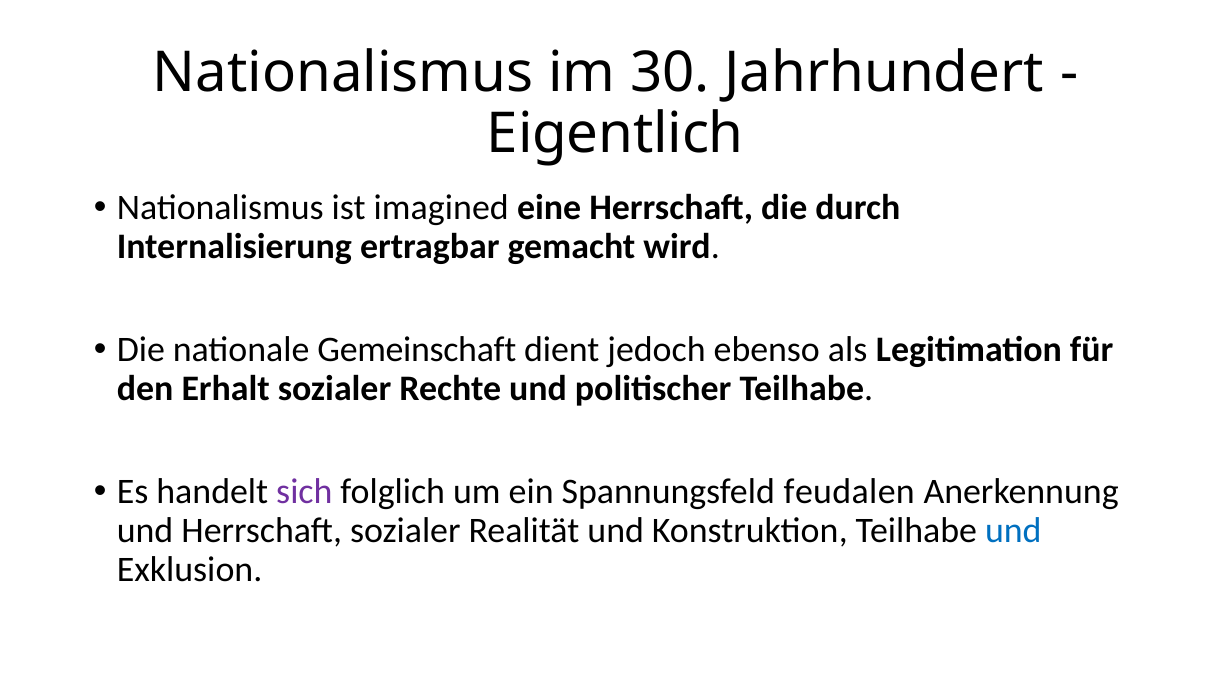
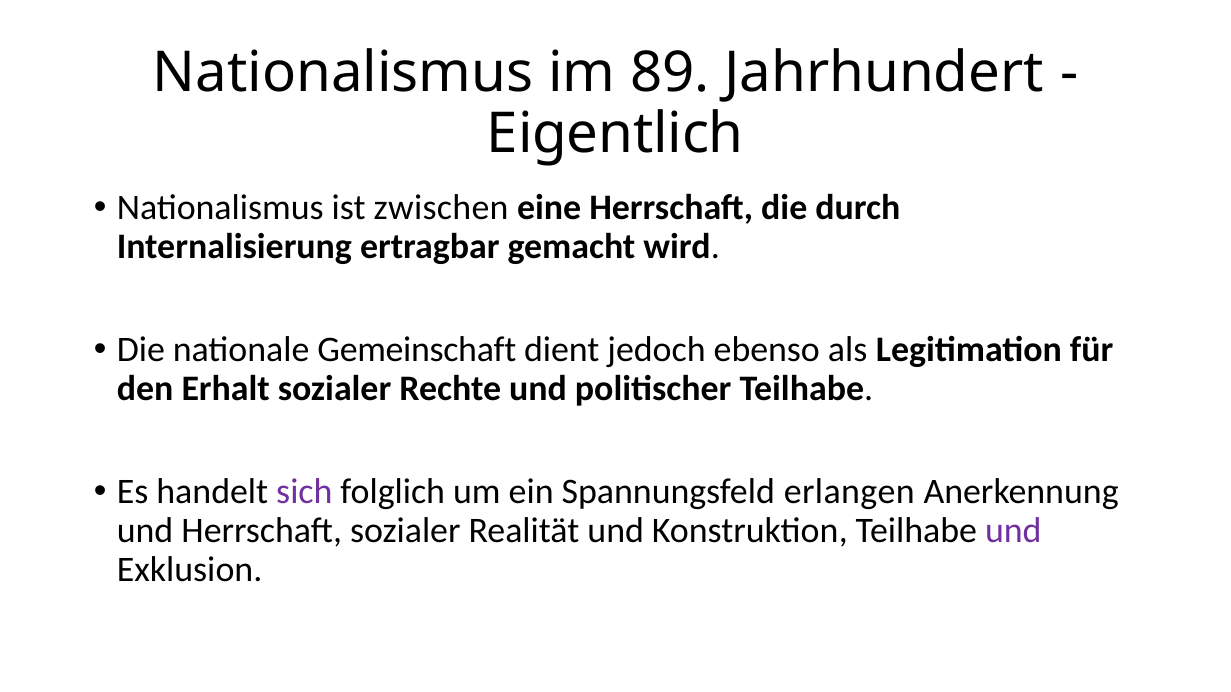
30: 30 -> 89 (670, 73)
imagined: imagined -> zwischen (441, 208)
feudalen: feudalen -> erlangen (849, 492)
und colour: blue -> purple (1013, 531)
